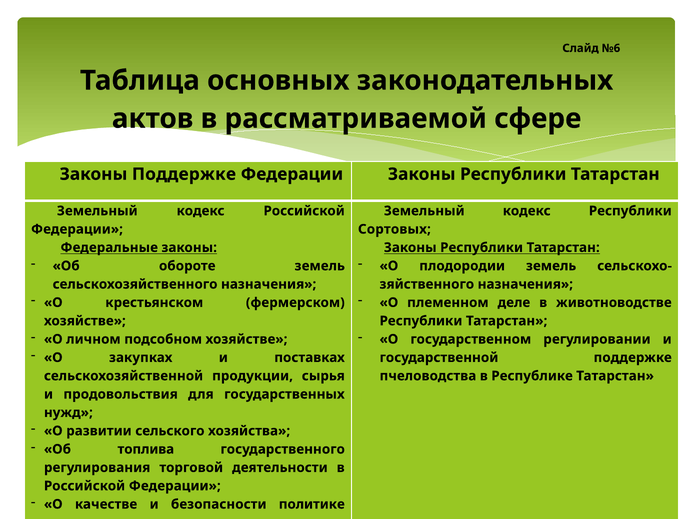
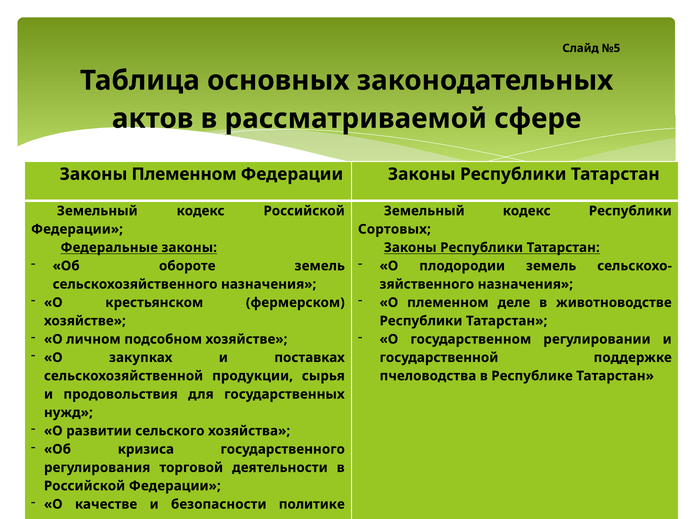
№6: №6 -> №5 (611, 48)
Законы Поддержке: Поддержке -> Племенном (184, 174)
топлива: топлива -> кризиса (146, 449)
